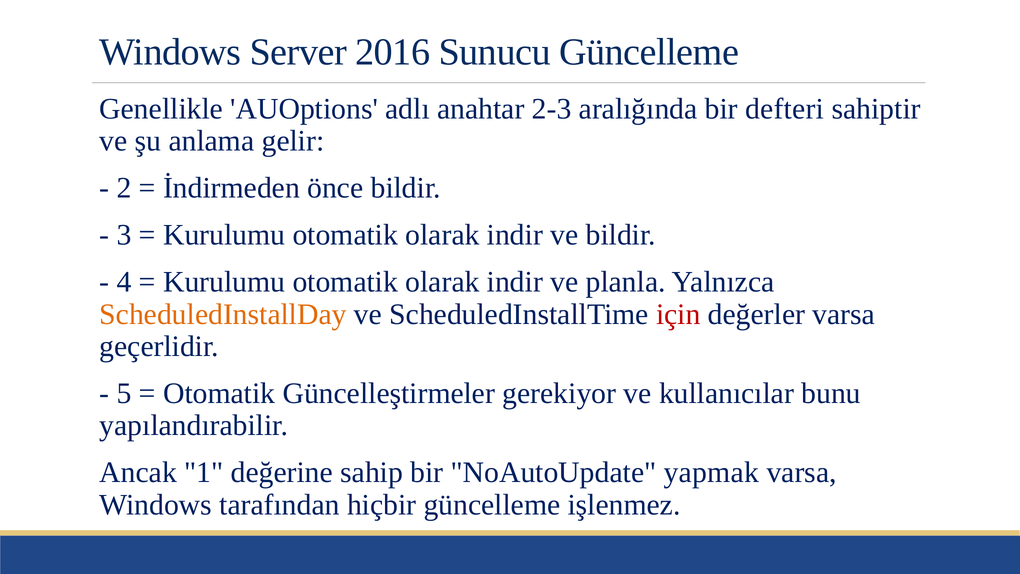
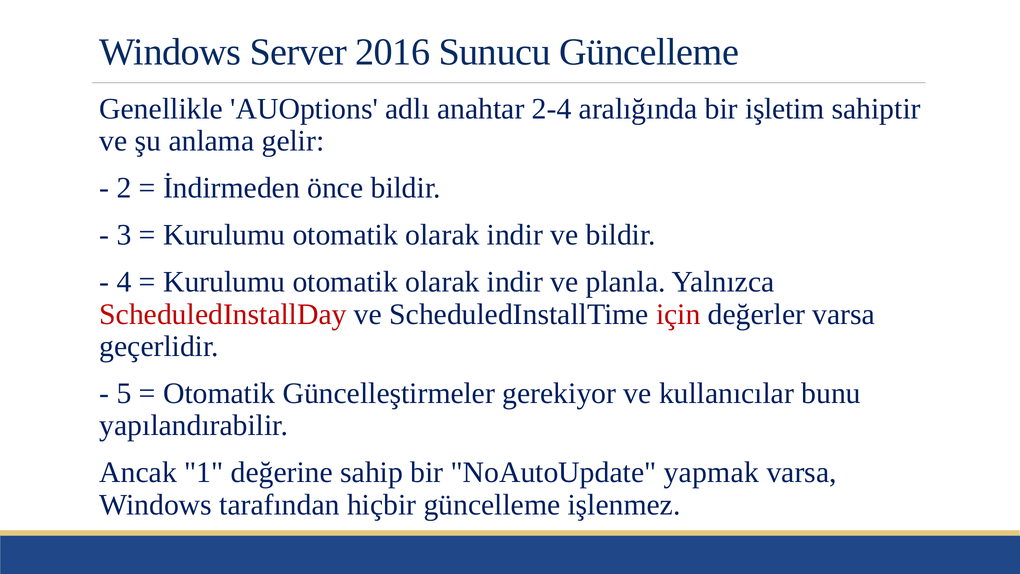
2-3: 2-3 -> 2-4 (552, 109)
defteri: defteri -> işletim (785, 109)
ScheduledInstallDay colour: orange -> red (223, 314)
